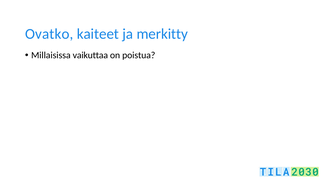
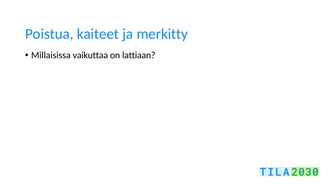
Ovatko: Ovatko -> Poistua (49, 34)
poistua: poistua -> lattiaan (139, 55)
